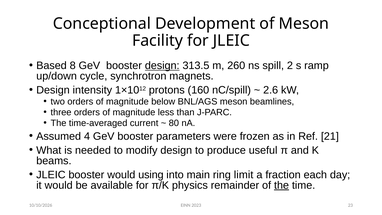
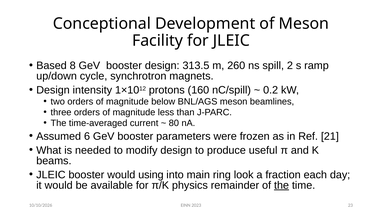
design underline: present -> none (162, 66)
2.6: 2.6 -> 0.2 (271, 90)
4: 4 -> 6 (87, 136)
limit: limit -> look (244, 175)
